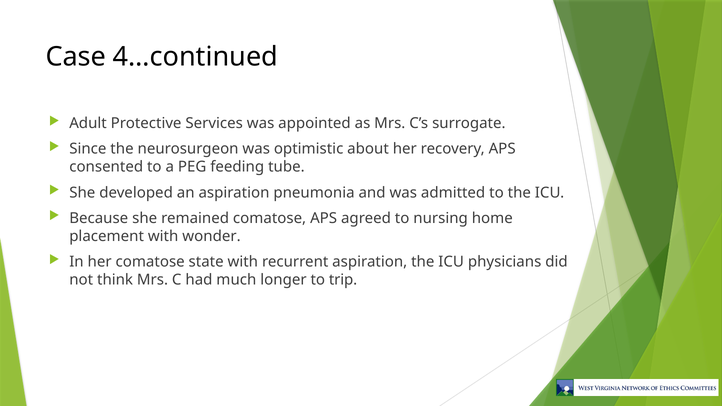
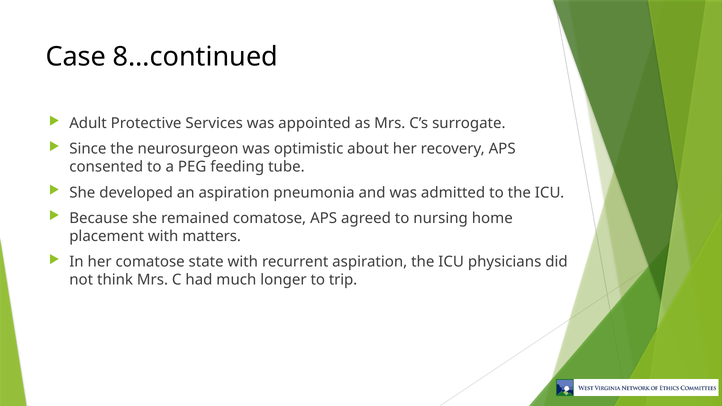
4…continued: 4…continued -> 8…continued (196, 57)
wonder: wonder -> matters (212, 236)
